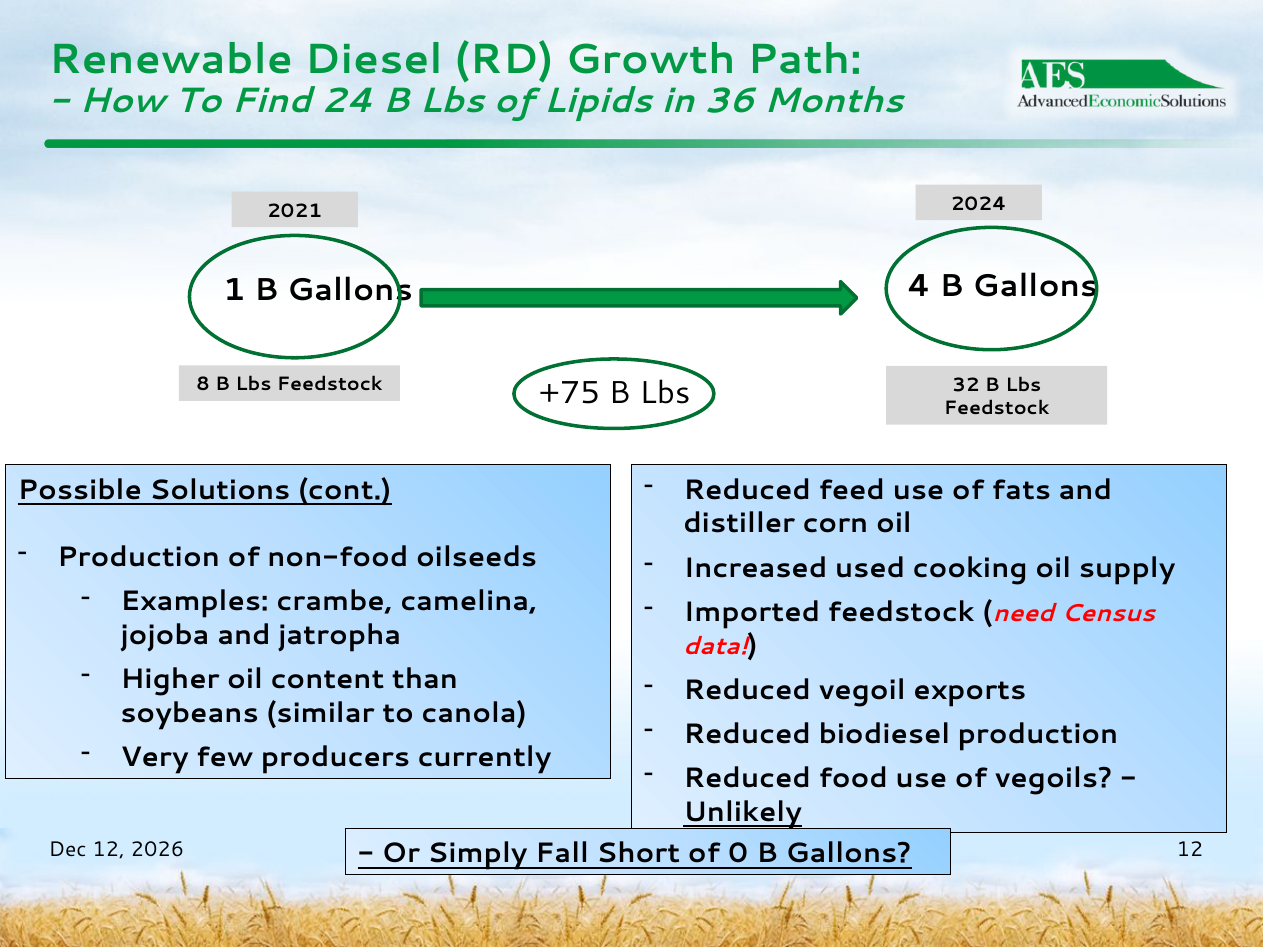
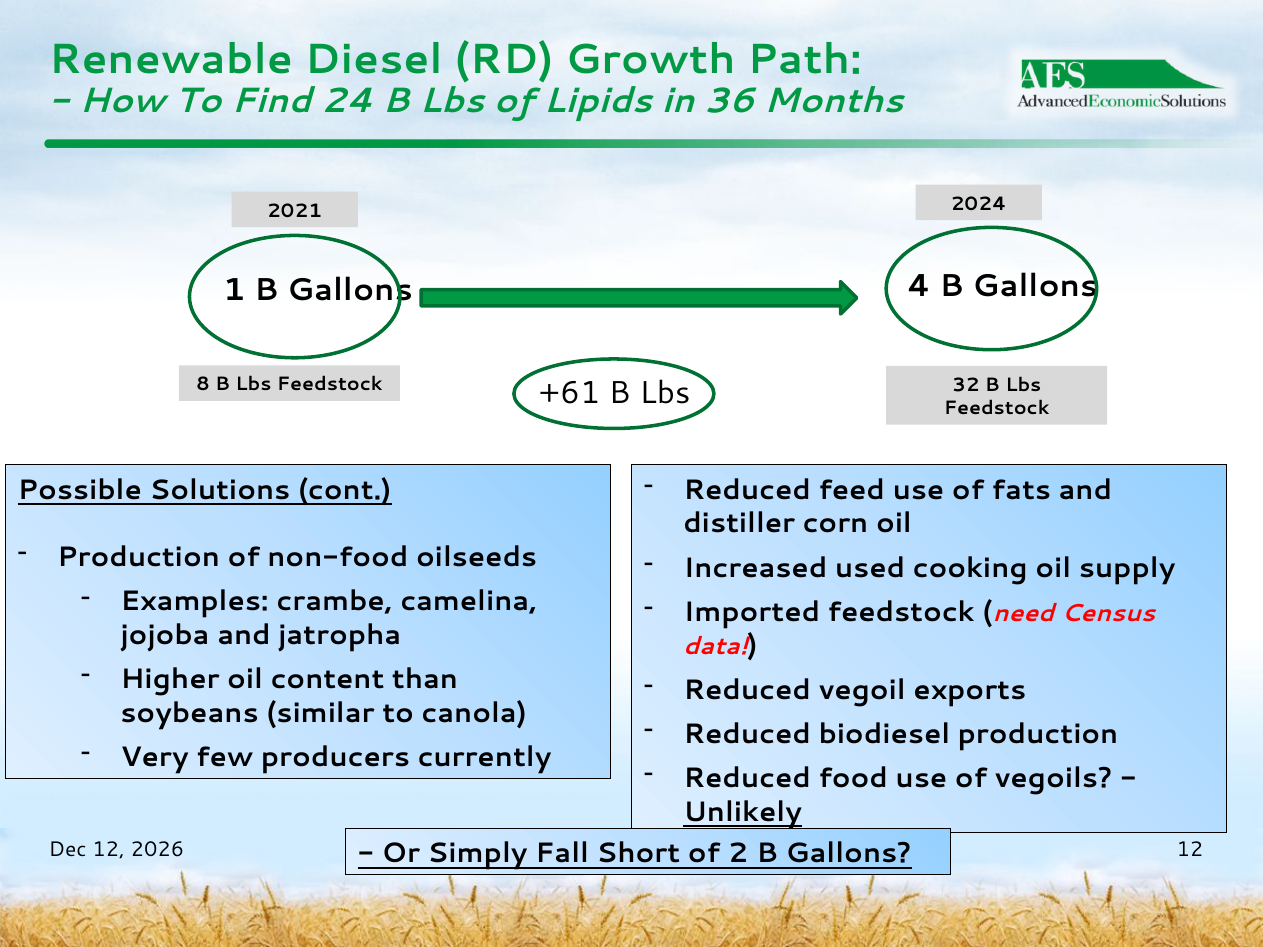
+75: +75 -> +61 (569, 393)
0: 0 -> 2 (738, 854)
